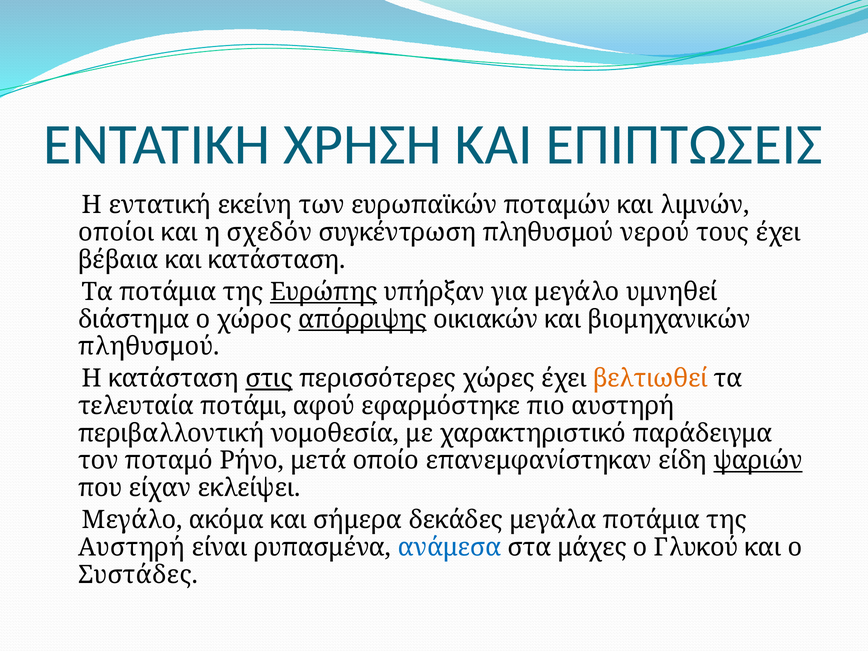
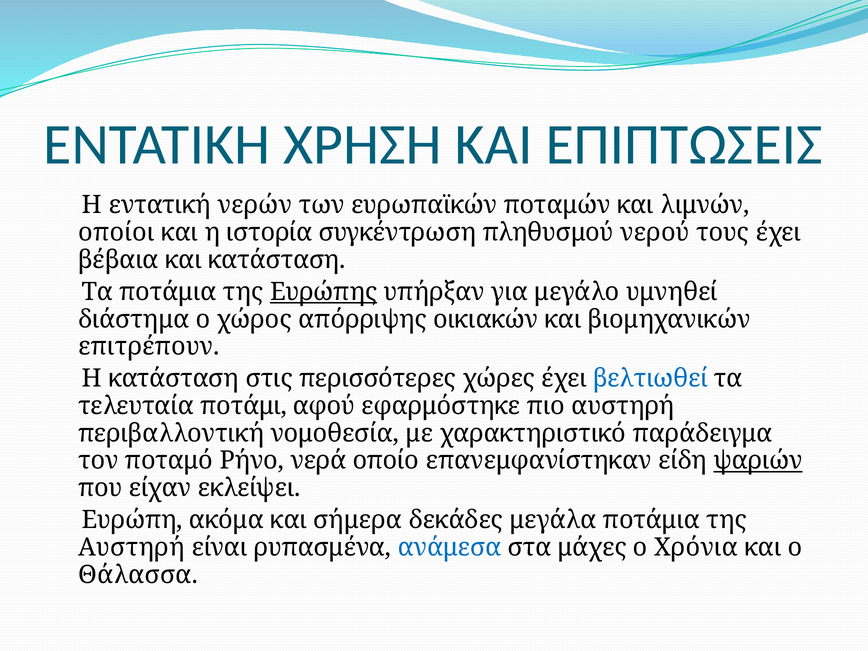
εκείνη: εκείνη -> νερών (255, 205)
σχεδόν: σχεδόν -> ιστορία (270, 232)
απόρριψης underline: present -> none (363, 319)
πληθυσμού: πληθυσμού -> επιτρέπουν (149, 346)
στις underline: present -> none (269, 379)
βελτιωθεί colour: orange -> blue (650, 379)
μετά: μετά -> νερά (319, 461)
Μεγάλο: Μεγάλο -> Ευρώπη (132, 520)
Γλυκού: Γλυκού -> Χρόνια (696, 547)
Συστάδες: Συστάδες -> Θάλασσα (138, 575)
